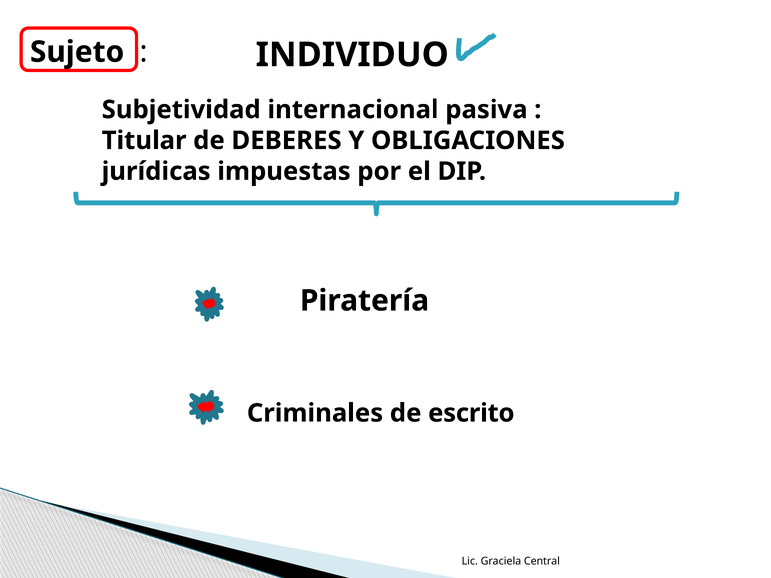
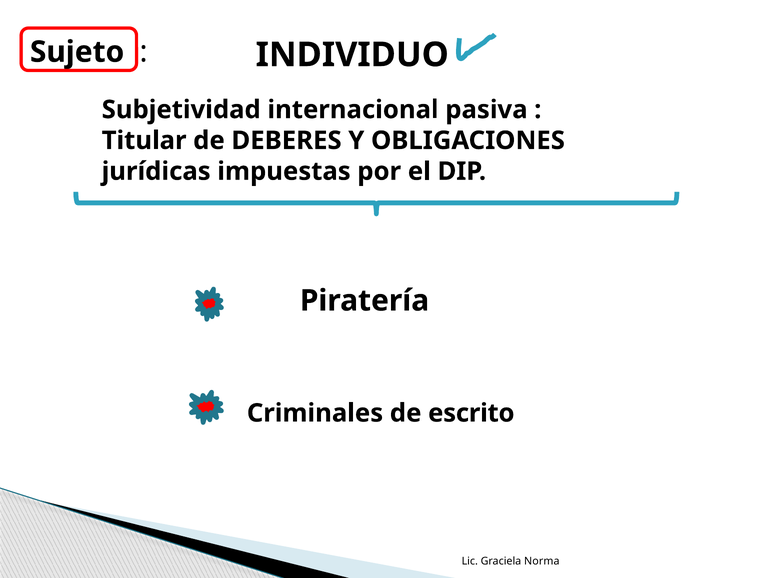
Central: Central -> Norma (542, 562)
